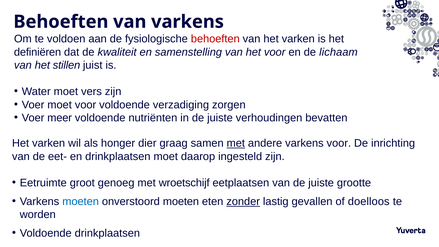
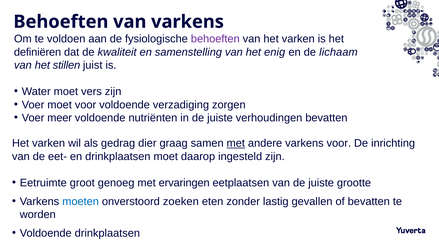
behoeften colour: red -> purple (215, 39)
het voor: voor -> enig (275, 52)
honger: honger -> gedrag (118, 143)
wroetschijf: wroetschijf -> ervaringen (184, 183)
onverstoord moeten: moeten -> zoeken (181, 201)
zonder underline: present -> none (243, 201)
of doelloos: doelloos -> bevatten (369, 201)
